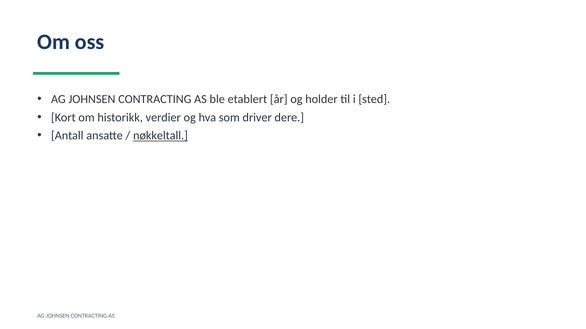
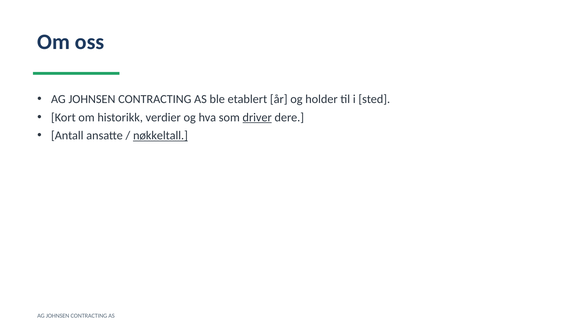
driver underline: none -> present (257, 118)
